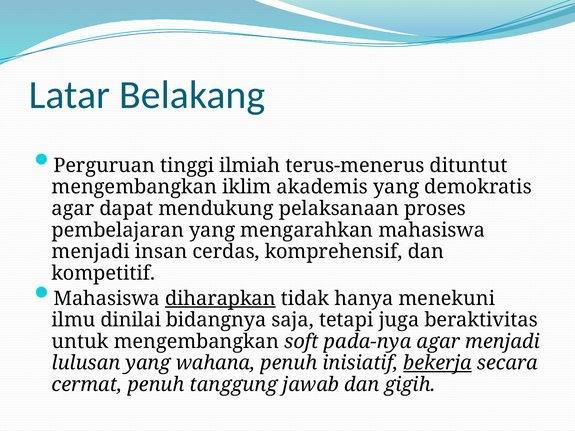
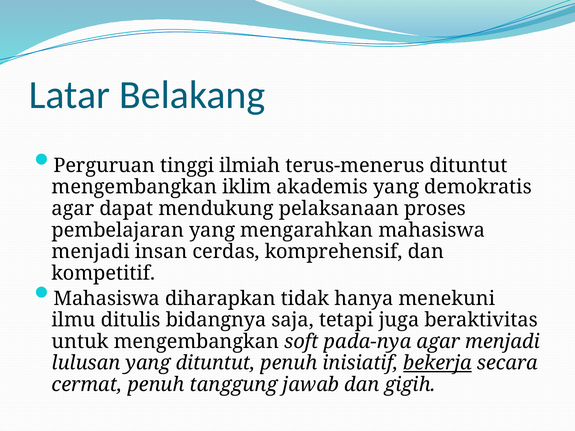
diharapkan underline: present -> none (220, 299)
dinilai: dinilai -> ditulis (131, 320)
yang wahana: wahana -> dituntut (215, 363)
